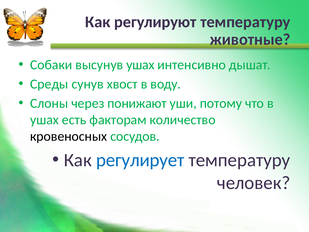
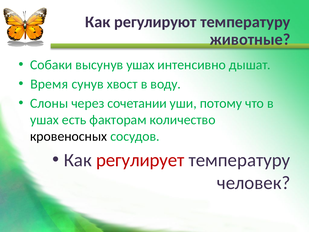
Среды: Среды -> Время (49, 84)
понижают: понижают -> сочетании (137, 103)
регулирует colour: blue -> red (140, 160)
